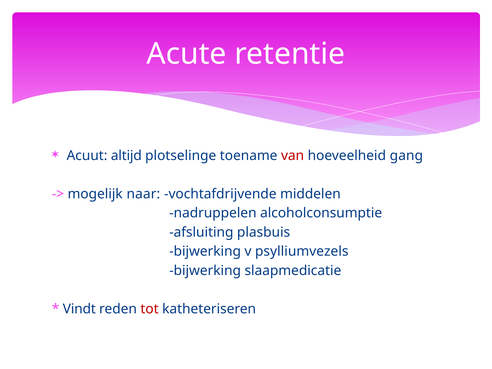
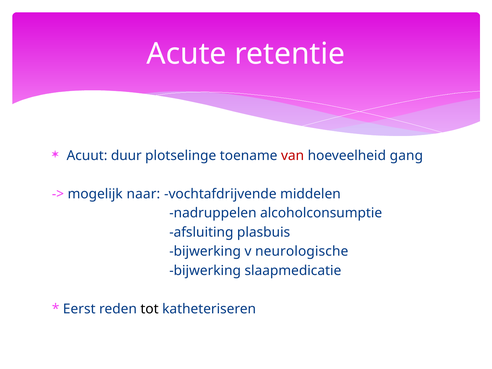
altijd: altijd -> duur (126, 156)
psylliumvezels: psylliumvezels -> neurologische (302, 251)
Vindt: Vindt -> Eerst (79, 309)
tot colour: red -> black (150, 309)
